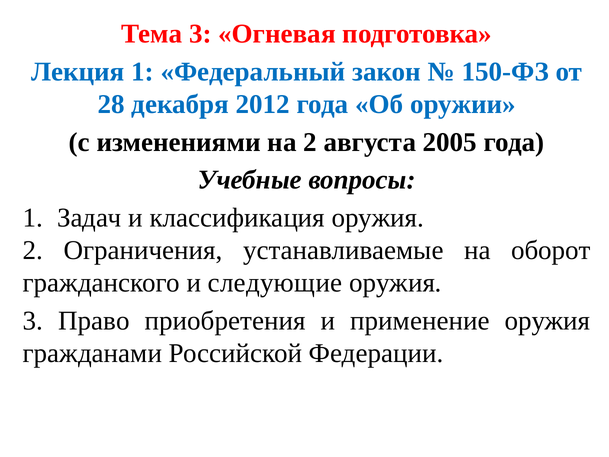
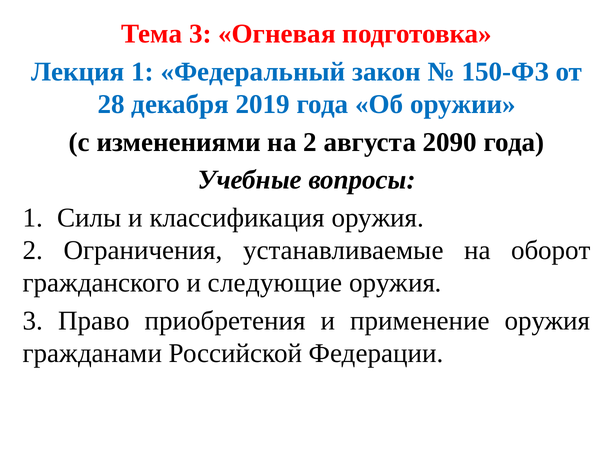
2012: 2012 -> 2019 (263, 104)
2005: 2005 -> 2090 (450, 142)
Задач: Задач -> Силы (89, 218)
